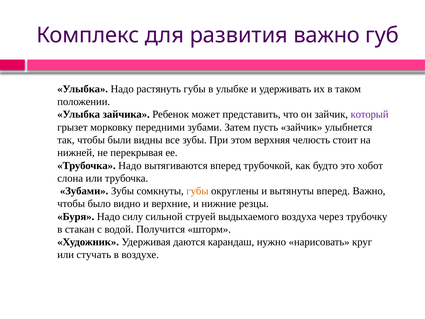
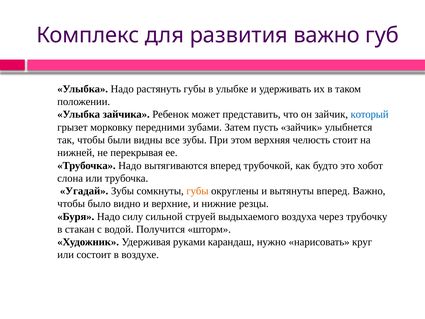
который colour: purple -> blue (370, 114)
Зубами: Зубами -> Угадай (84, 191)
даются: даются -> руками (189, 242)
стучать: стучать -> состоит (94, 255)
